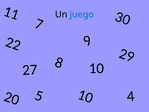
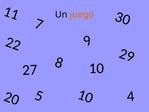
juego colour: blue -> orange (82, 14)
